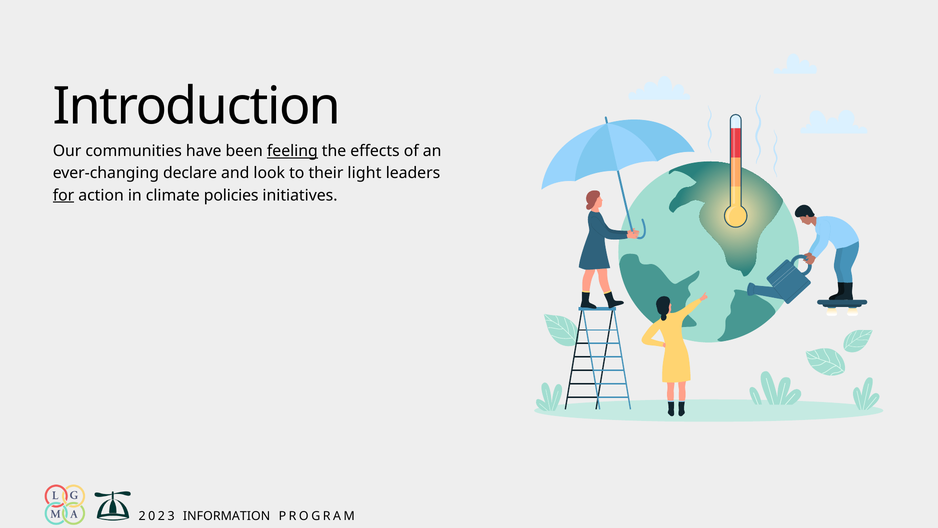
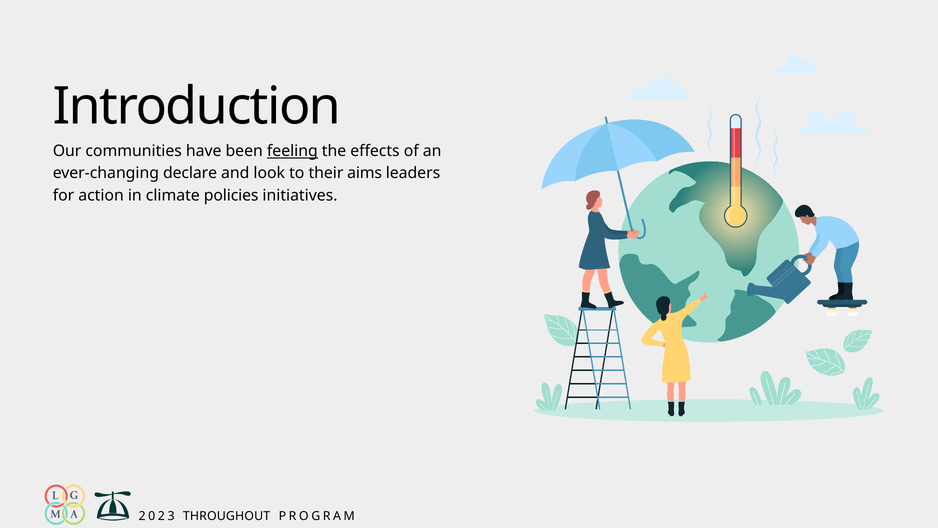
light: light -> aims (365, 173)
for underline: present -> none (64, 195)
INFORMATION: INFORMATION -> THROUGHOUT (227, 516)
